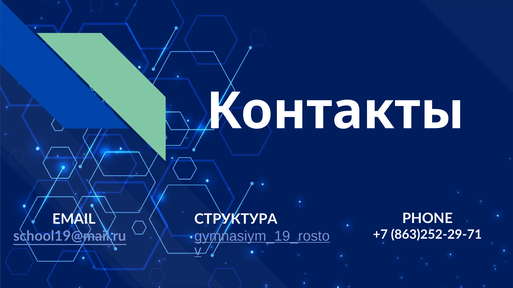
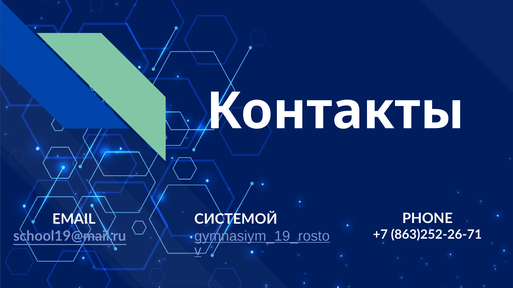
СТРУКТУРА: СТРУКТУРА -> СИСТЕМОЙ (236, 219)
863)252-29-71: 863)252-29-71 -> 863)252-26-71 (436, 235)
